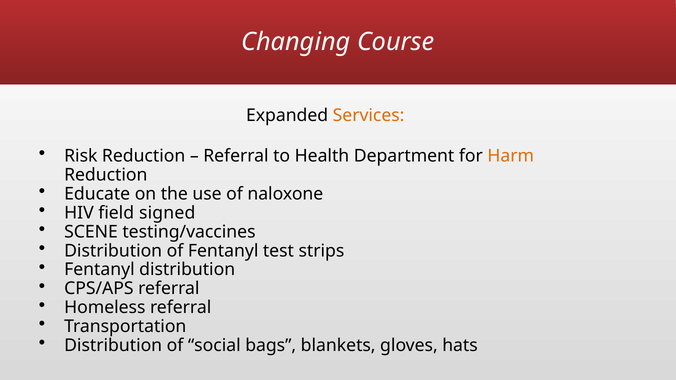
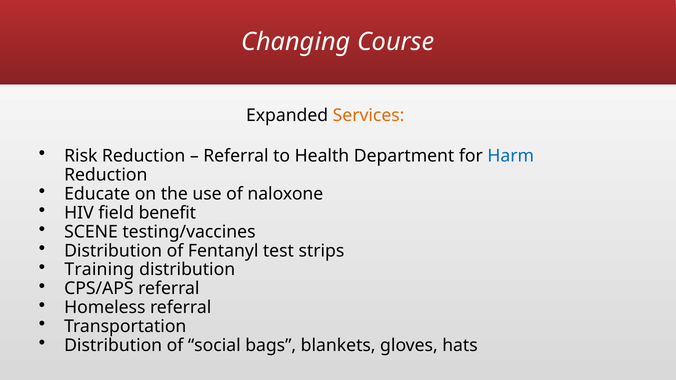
Harm colour: orange -> blue (511, 156)
signed: signed -> benefit (167, 213)
Fentanyl: Fentanyl -> Training (99, 270)
